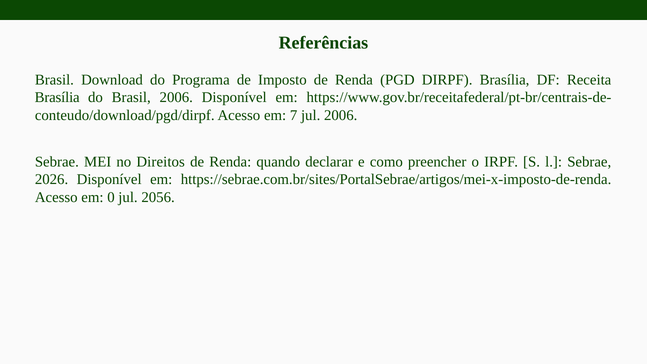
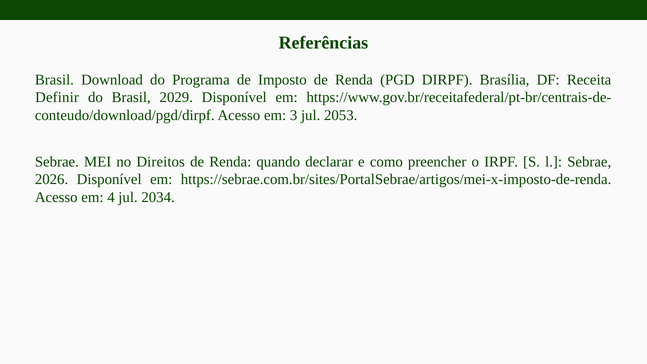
Brasília: Brasília -> Definir (57, 98)
Brasil 2006: 2006 -> 2029 (176, 98)
7: 7 -> 3 (294, 115)
jul 2006: 2006 -> 2053 (341, 115)
0: 0 -> 4 (111, 197)
2056: 2056 -> 2034 (158, 197)
